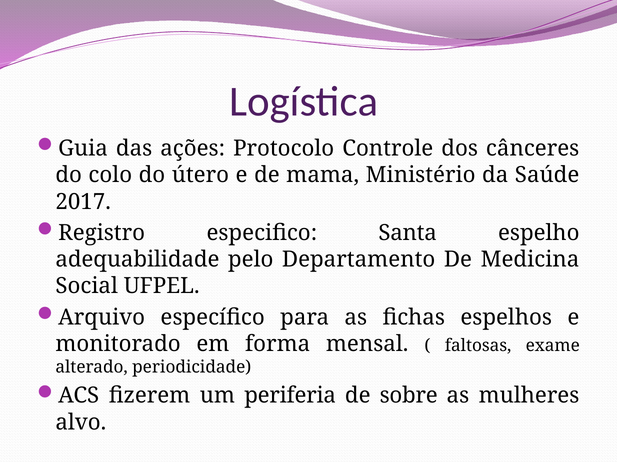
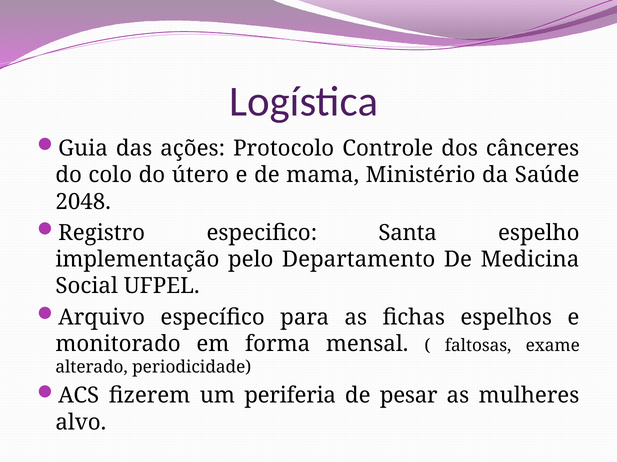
2017: 2017 -> 2048 (83, 202)
adequabilidade: adequabilidade -> implementação (137, 260)
sobre: sobre -> pesar (409, 396)
